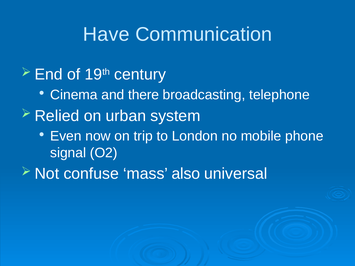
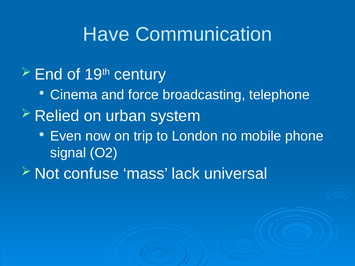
there: there -> force (144, 95)
also: also -> lack (186, 174)
